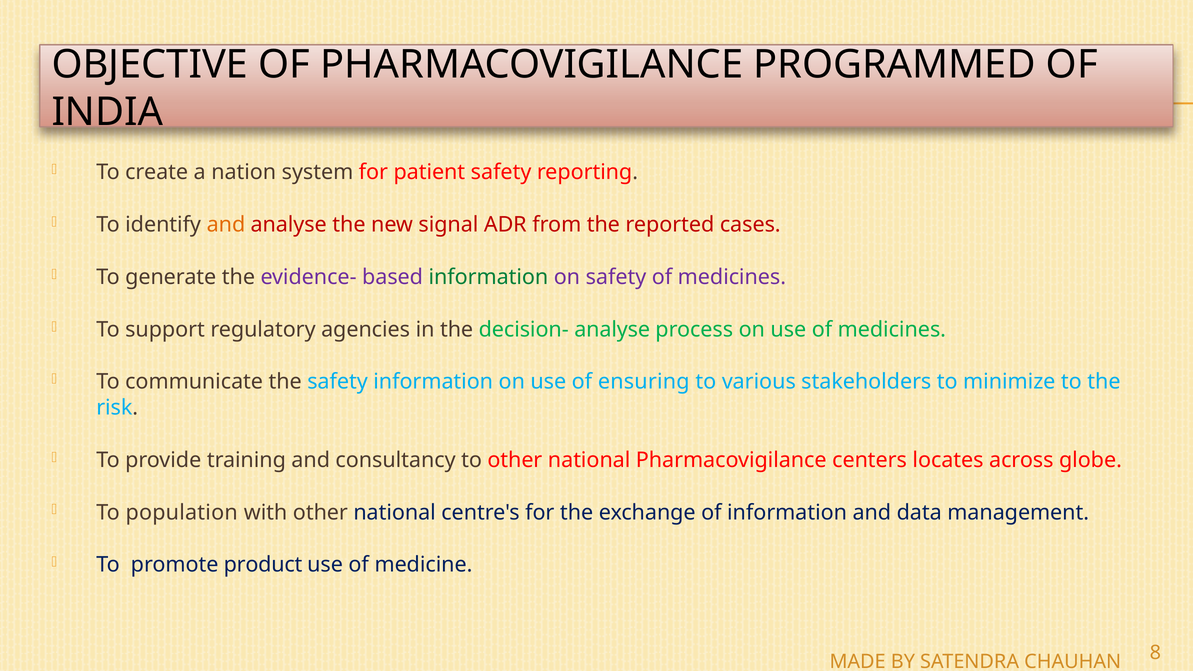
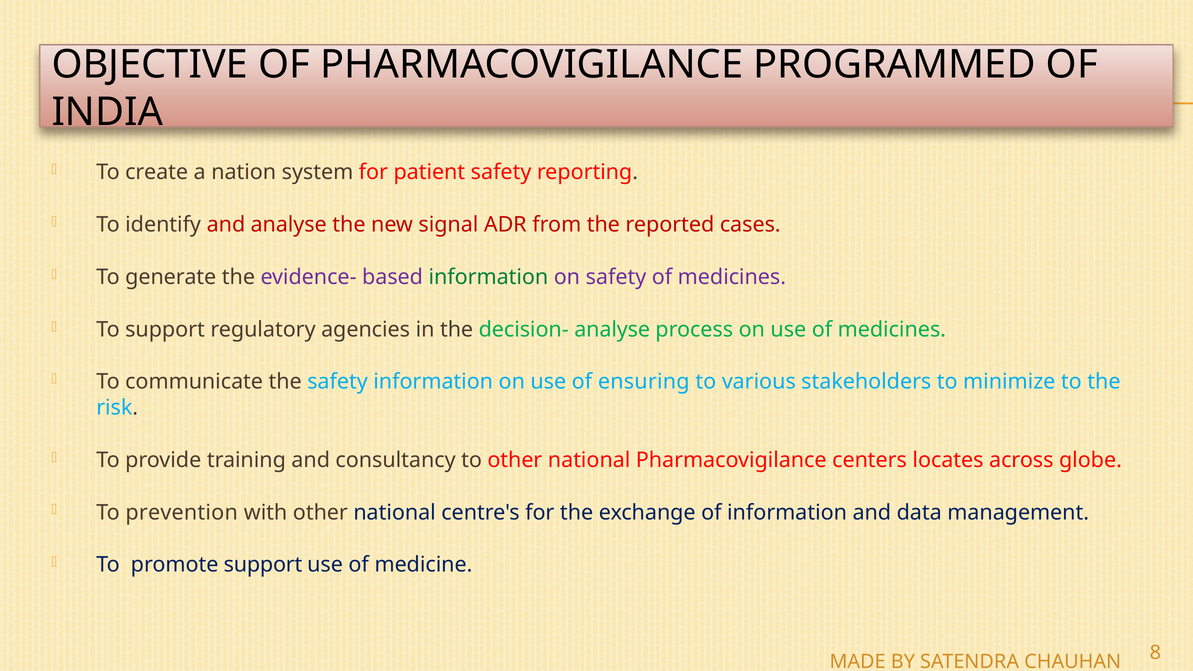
and colour: orange -> red (226, 225)
population: population -> prevention (182, 512)
promote product: product -> support (263, 565)
